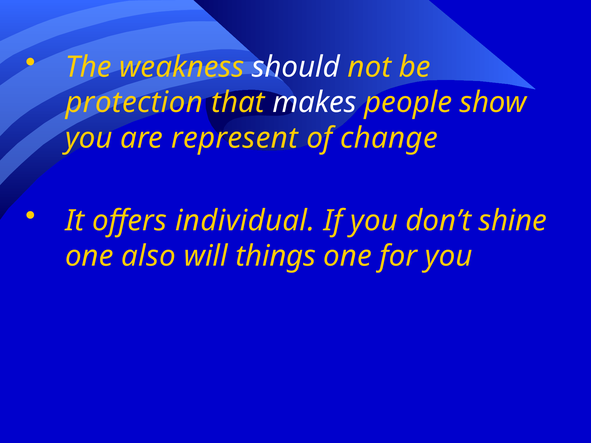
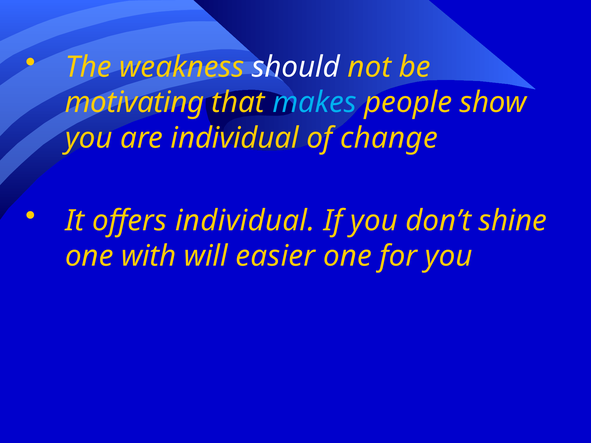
protection: protection -> motivating (135, 103)
makes colour: white -> light blue (315, 103)
are represent: represent -> individual (235, 138)
also: also -> with (149, 256)
things: things -> easier (275, 256)
